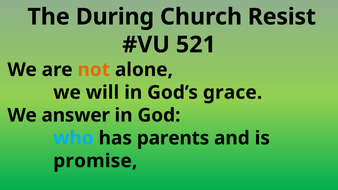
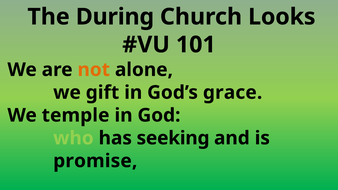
Resist: Resist -> Looks (282, 17)
521: 521 -> 101 (196, 45)
will: will -> gift (102, 93)
answer: answer -> temple (76, 115)
who colour: light blue -> light green (73, 138)
parents: parents -> seeking (173, 138)
